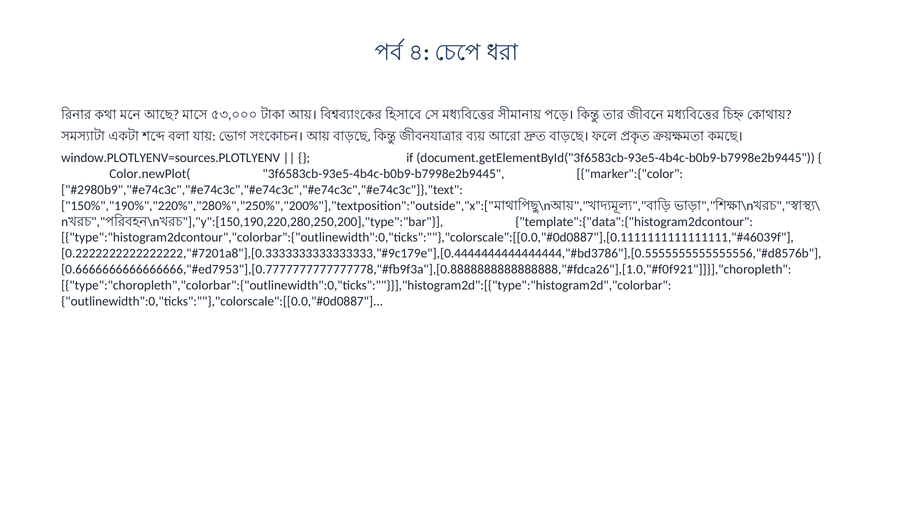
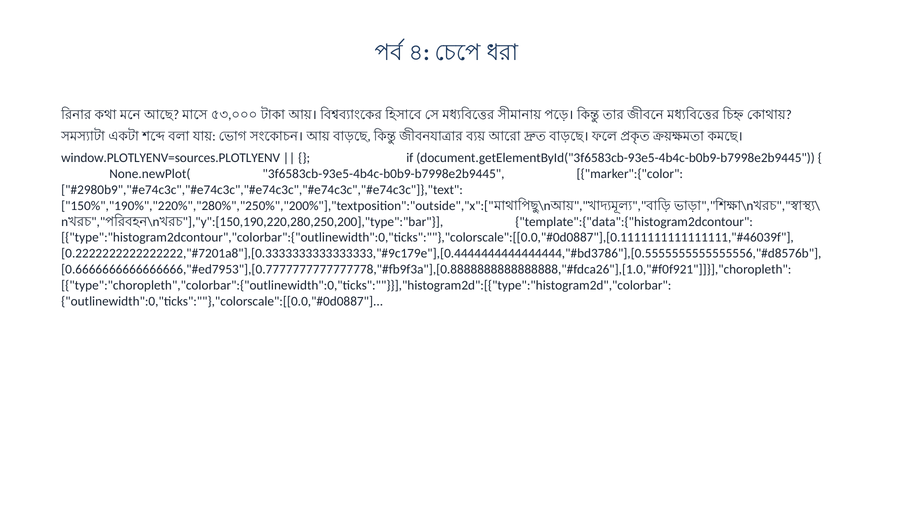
Color.newPlot(: Color.newPlot( -> None.newPlot( (150, 174)
